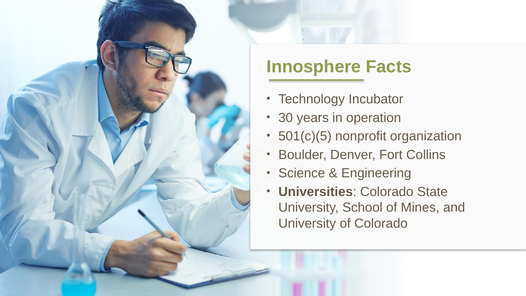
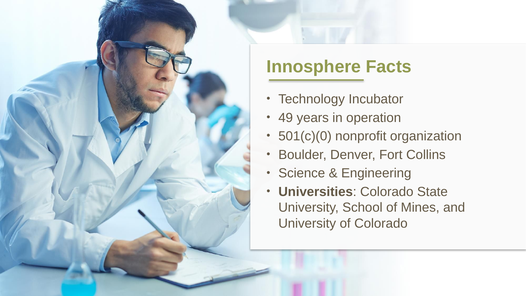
30: 30 -> 49 (286, 118)
501(c)(5: 501(c)(5 -> 501(c)(0 (305, 136)
